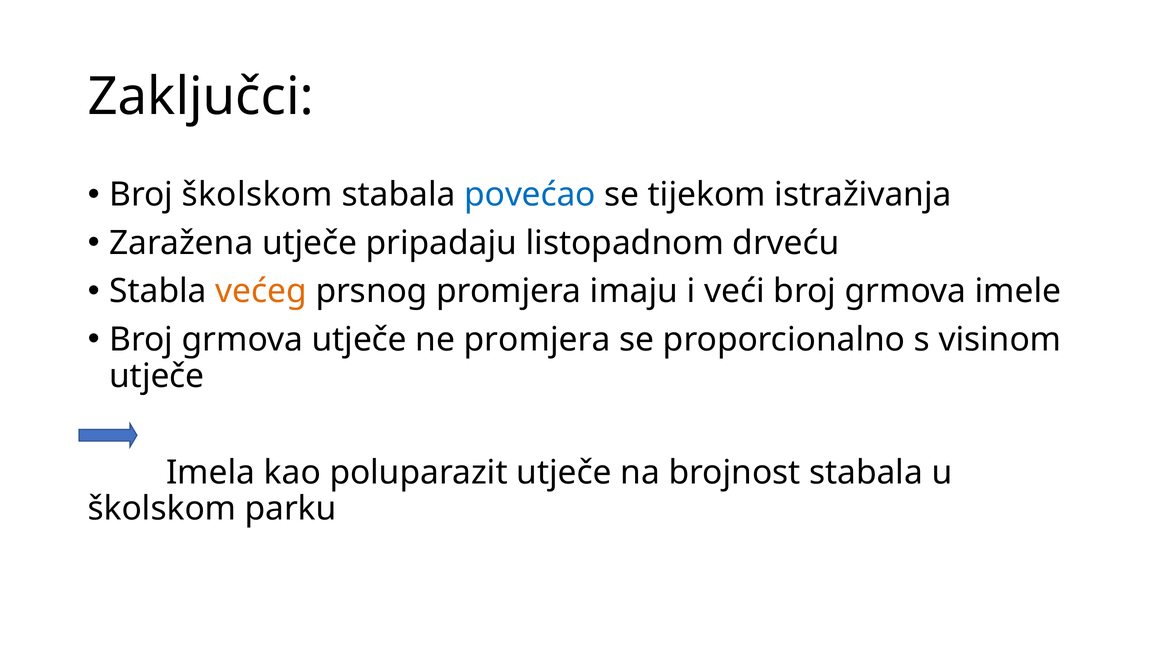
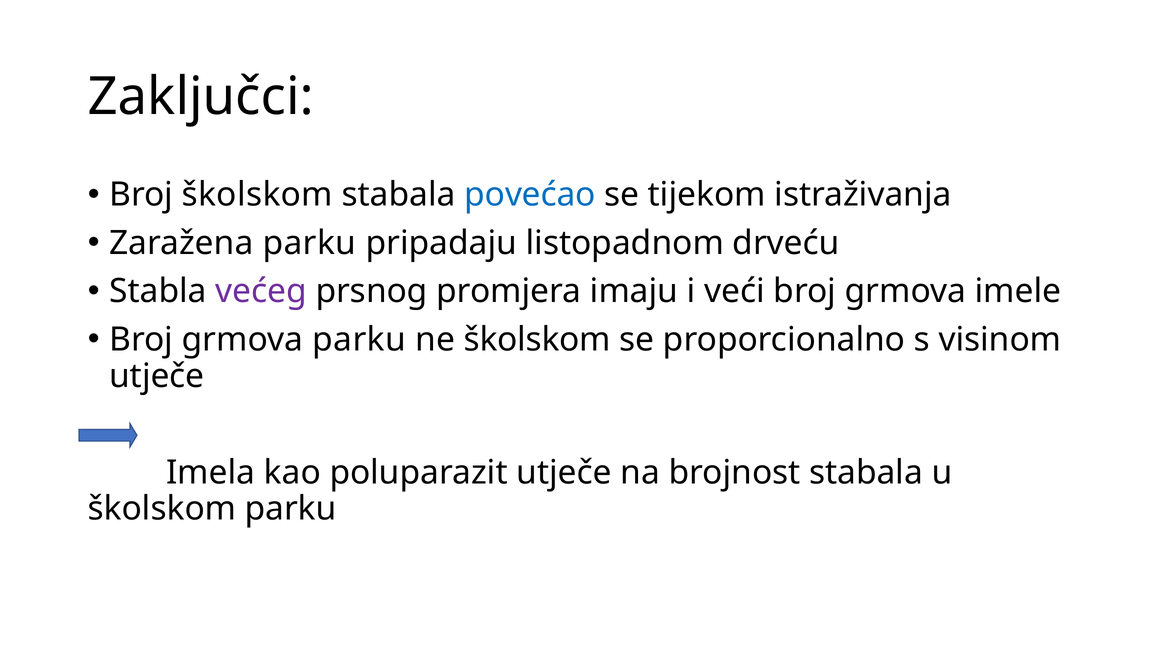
Zaražena utječe: utječe -> parku (309, 243)
većeg colour: orange -> purple (261, 291)
grmova utječe: utječe -> parku (359, 339)
ne promjera: promjera -> školskom (537, 339)
